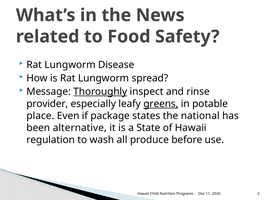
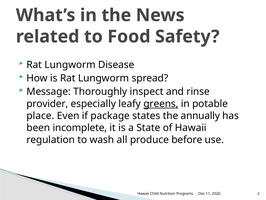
Thoroughly underline: present -> none (100, 91)
national: national -> annually (200, 115)
alternative: alternative -> incomplete (80, 127)
